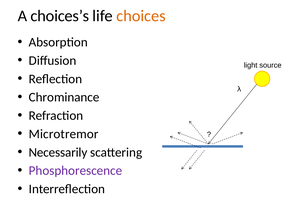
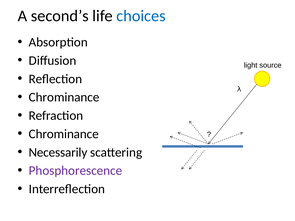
choices’s: choices’s -> second’s (60, 16)
choices colour: orange -> blue (141, 16)
Microtremor: Microtremor -> Chrominance (64, 134)
